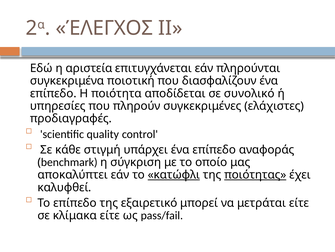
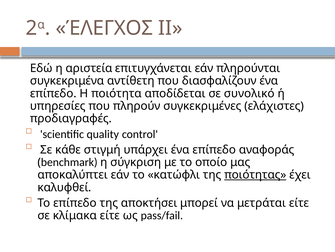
ποιοτική: ποιοτική -> αντίθετη (131, 81)
κατώφλι underline: present -> none (174, 174)
εξαιρετικό: εξαιρετικό -> αποκτήσει (149, 202)
